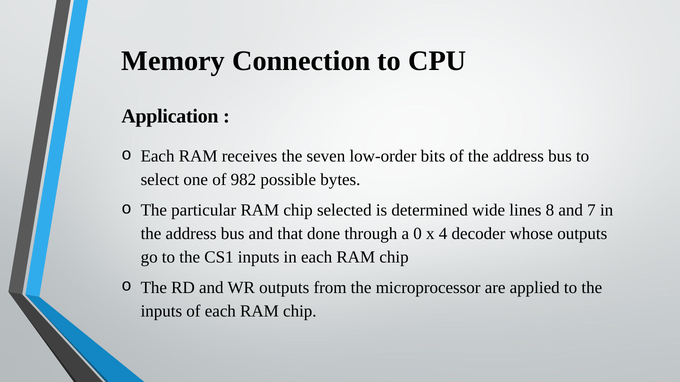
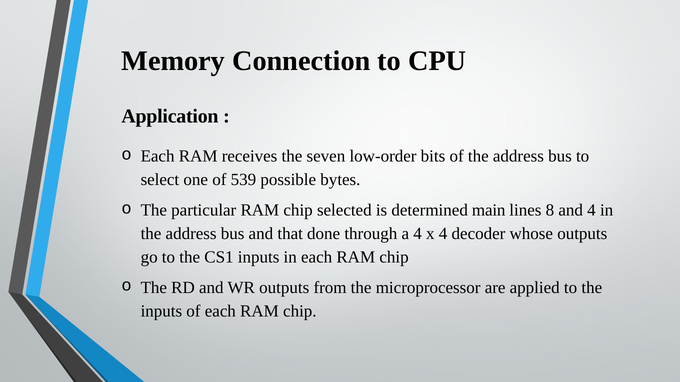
982: 982 -> 539 (243, 180)
wide: wide -> main (489, 211)
and 7: 7 -> 4 (591, 211)
a 0: 0 -> 4 (418, 234)
